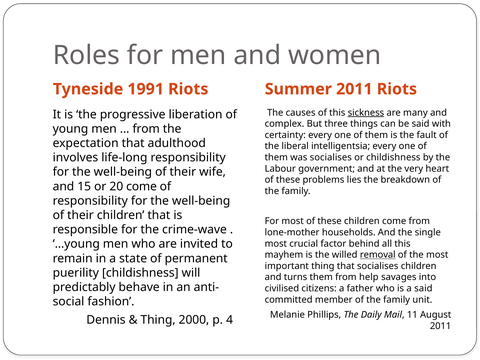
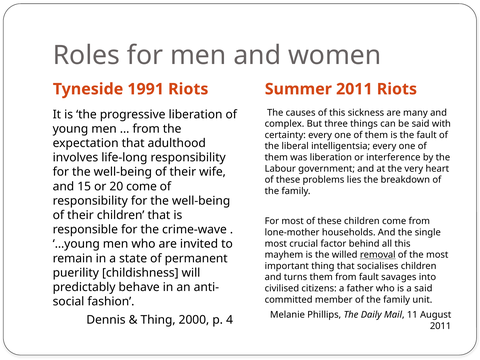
sickness underline: present -> none (366, 113)
was socialises: socialises -> liberation (331, 157)
or childishness: childishness -> interference (393, 157)
from help: help -> fault (369, 277)
